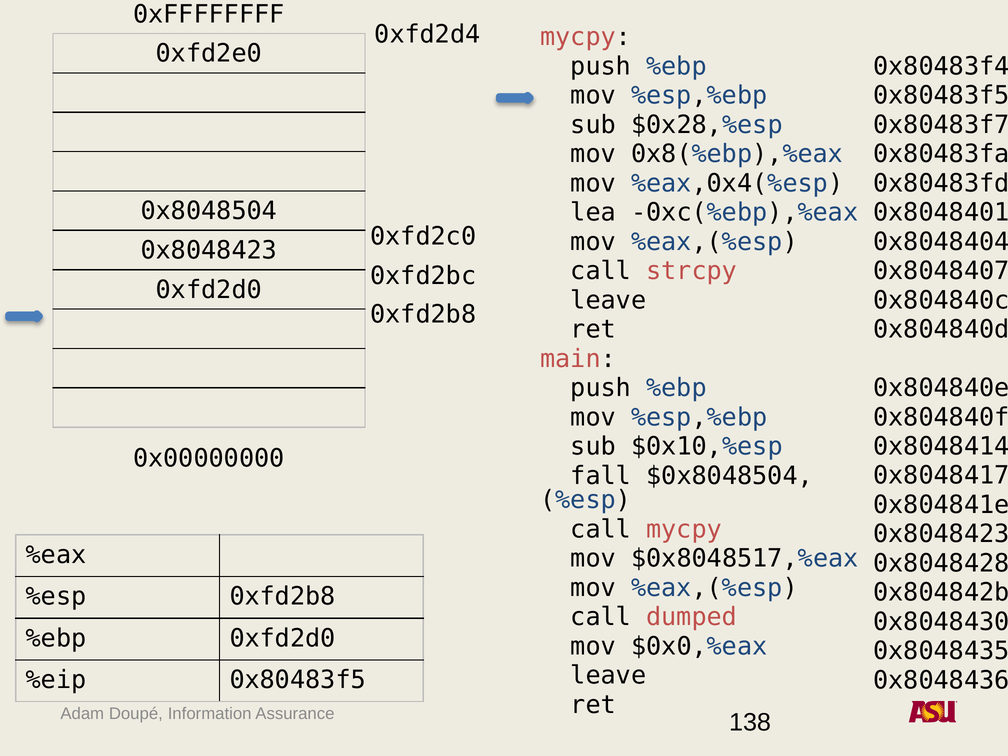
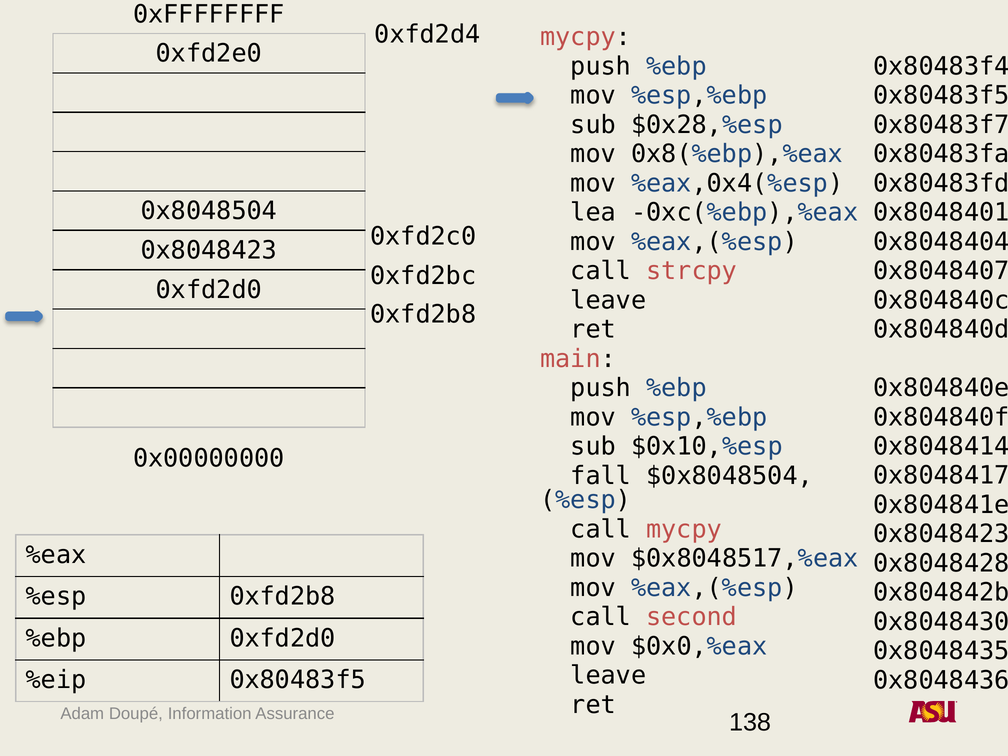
dumped: dumped -> second (692, 617)
